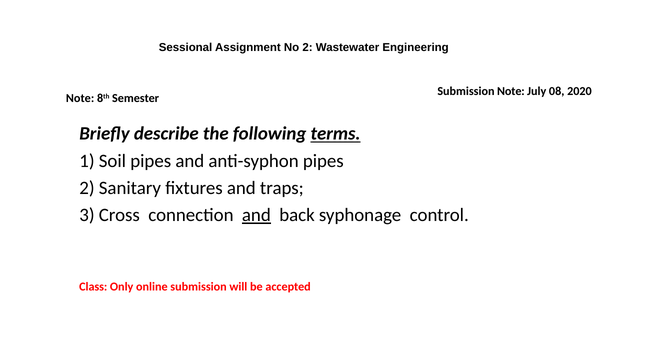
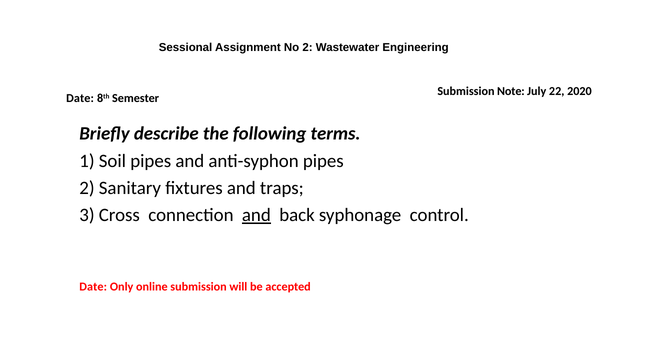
08: 08 -> 22 (557, 91)
Note: Note -> Date (80, 98)
terms underline: present -> none (336, 134)
Class: Class -> Date (93, 287)
